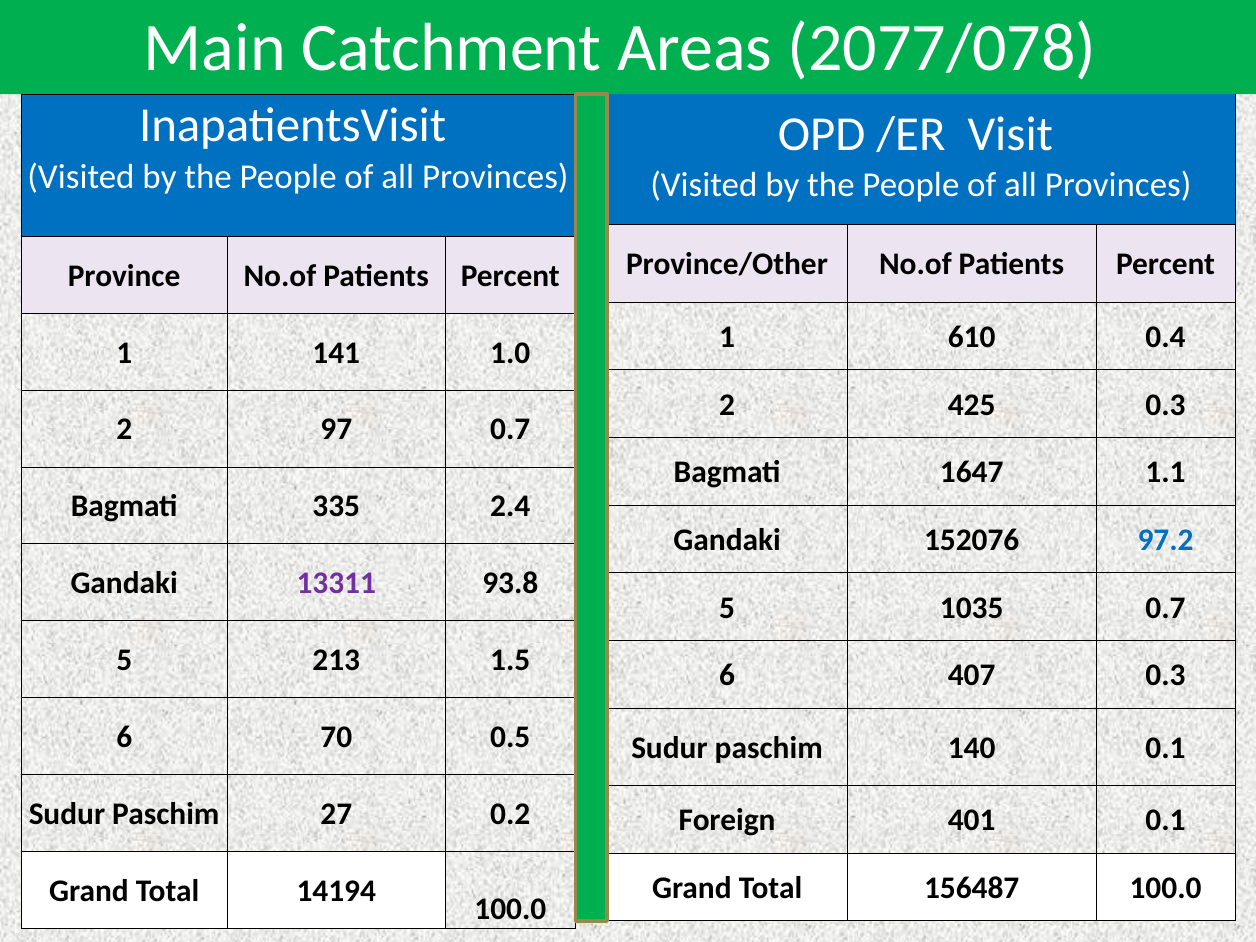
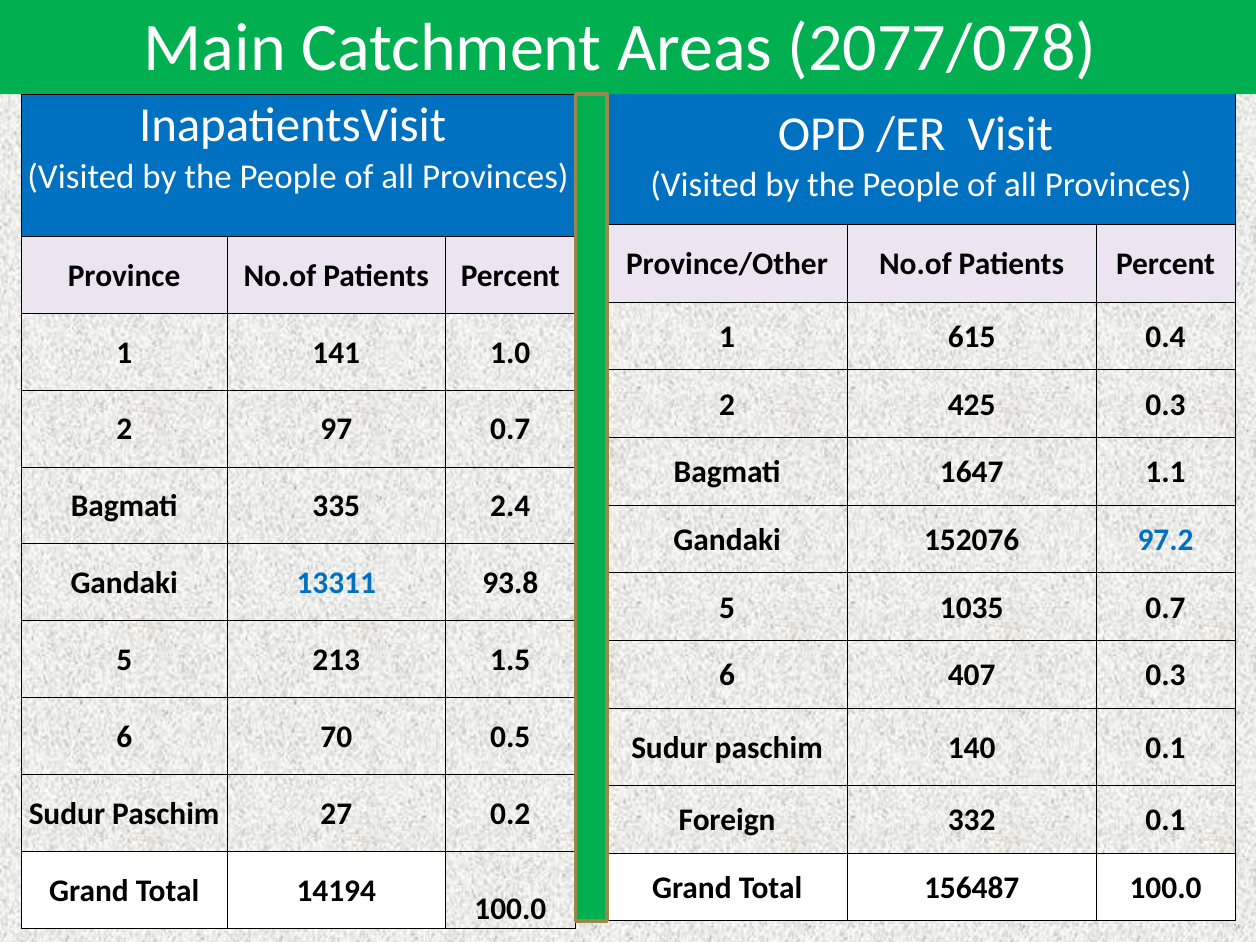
610: 610 -> 615 (972, 337)
13311 colour: purple -> blue (336, 583)
401: 401 -> 332 (972, 820)
